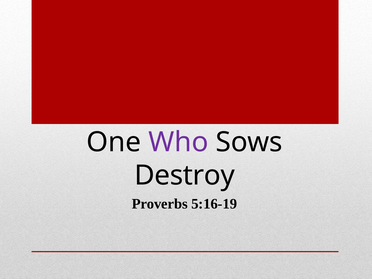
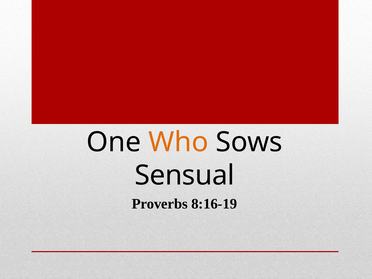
Who colour: purple -> orange (178, 142)
Destroy: Destroy -> Sensual (185, 176)
5:16-19: 5:16-19 -> 8:16-19 (214, 204)
